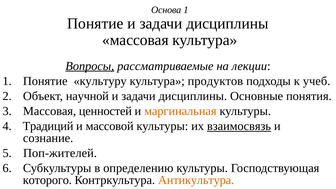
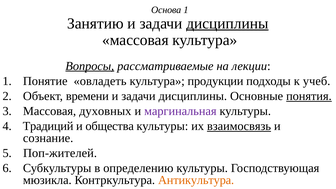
Понятие: Понятие -> Занятию (95, 23)
дисциплины underline: none -> present (227, 23)
культуру: культуру -> овладеть (100, 81)
продуктов: продуктов -> продукции (216, 81)
научной: научной -> времени (87, 96)
понятия underline: none -> present (309, 96)
ценностей: ценностей -> духовных (105, 111)
маргинальная colour: orange -> purple (180, 111)
массовой: массовой -> общества (110, 126)
которого: которого -> мюзикла (47, 180)
